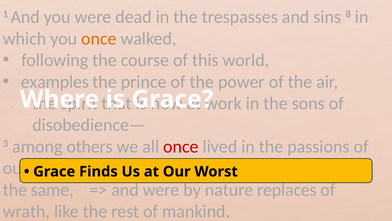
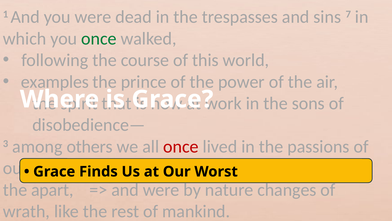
8: 8 -> 7 (348, 14)
once colour: orange -> green (99, 39)
same: same -> apart (52, 189)
replaces: replaces -> changes (287, 189)
